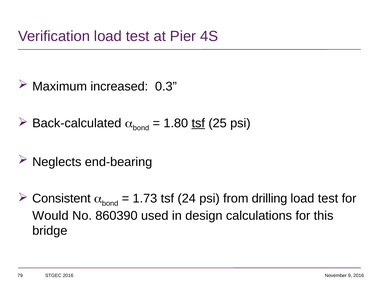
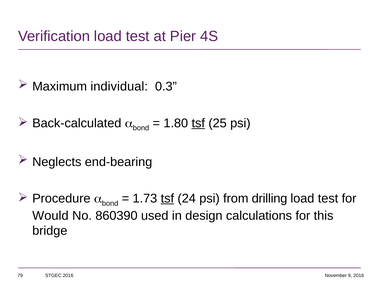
increased: increased -> individual (119, 87)
Consistent: Consistent -> Procedure (61, 199)
tsf underline: none -> present (167, 199)
